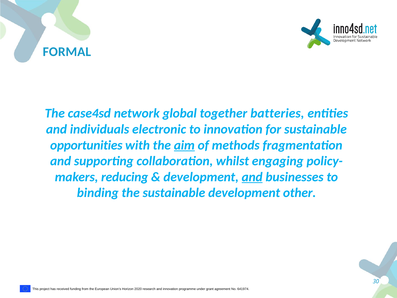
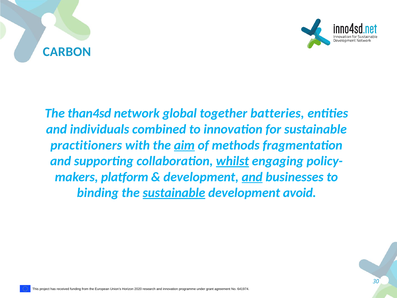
FORMAL: FORMAL -> CARBON (67, 52)
case4sd: case4sd -> than4sd (89, 113)
electronic: electronic -> combined (159, 129)
opportunities: opportunities -> practitioners (86, 145)
whilst underline: none -> present (232, 161)
reducing: reducing -> platform (125, 177)
sustainable underline: none -> present (174, 193)
other: other -> avoid (300, 193)
